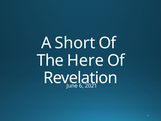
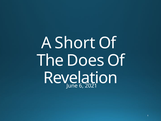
Here: Here -> Does (85, 60)
